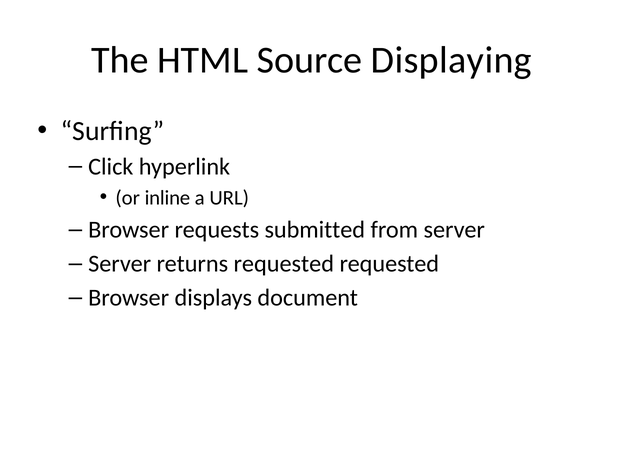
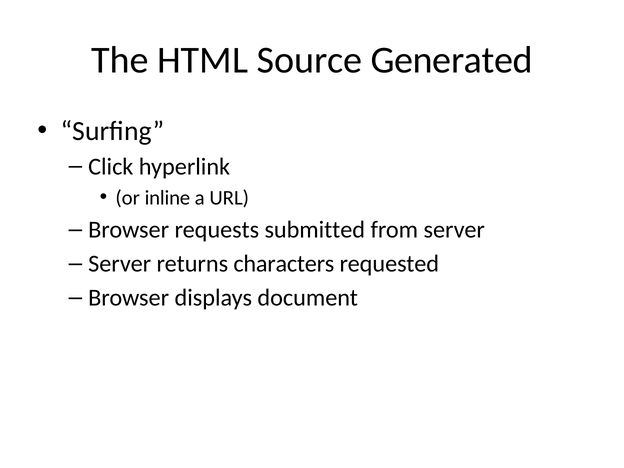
Displaying: Displaying -> Generated (452, 60)
returns requested: requested -> characters (284, 264)
